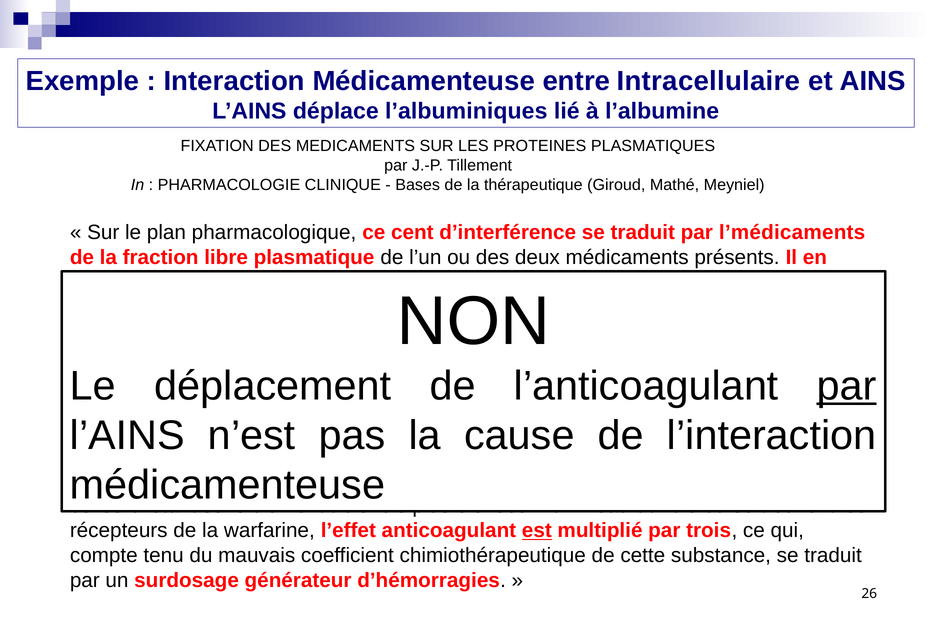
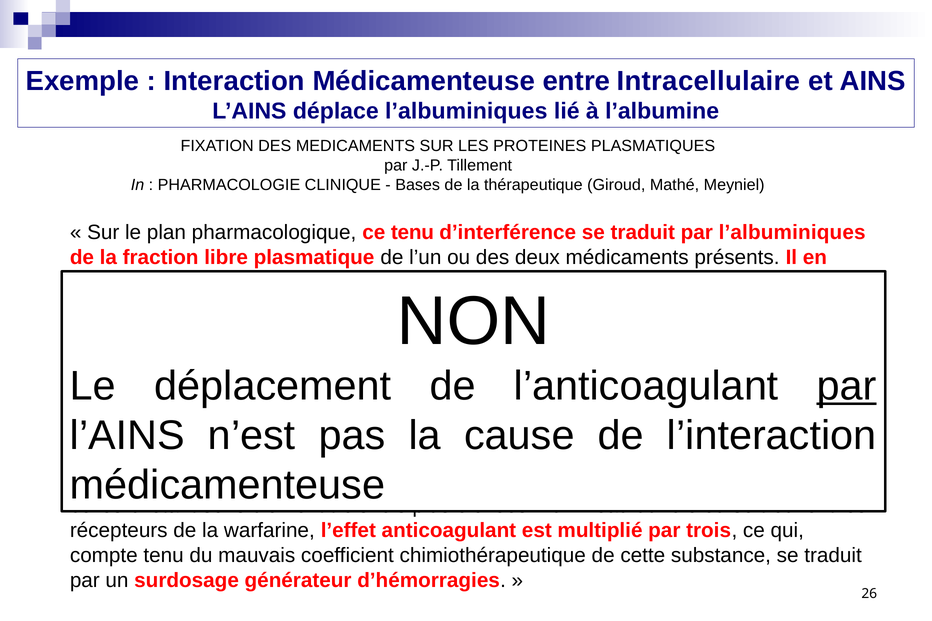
ce cent: cent -> tenu (412, 233)
par l’médicaments: l’médicaments -> l’albuminiques (792, 233)
est underline: present -> none (537, 531)
